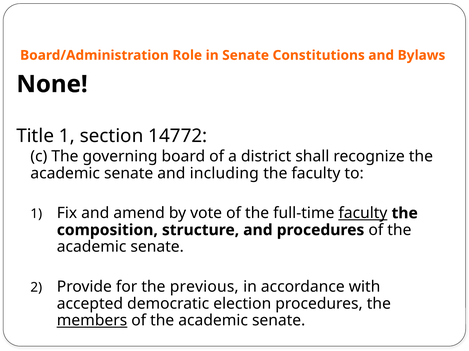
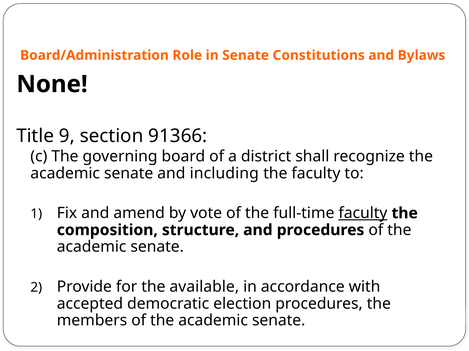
Title 1: 1 -> 9 (67, 136)
14772: 14772 -> 91366 (178, 136)
previous: previous -> available (204, 287)
members underline: present -> none (92, 321)
